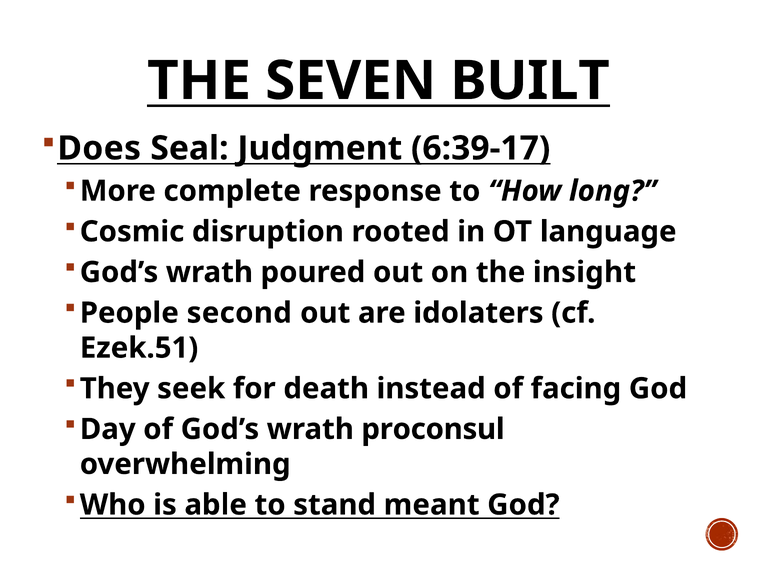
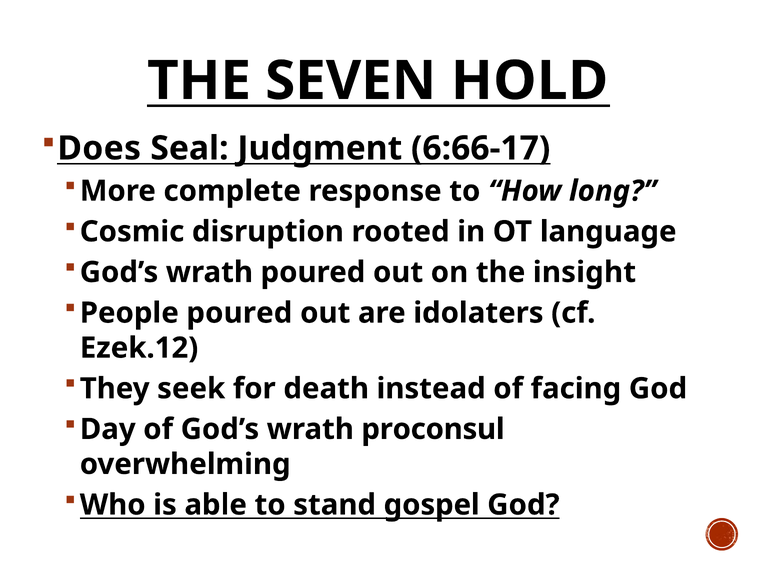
BUILT: BUILT -> HOLD (530, 81)
6:39-17: 6:39-17 -> 6:66-17 (481, 148)
People second: second -> poured (239, 313)
Ezek.51: Ezek.51 -> Ezek.12 (139, 348)
meant: meant -> gospel (432, 505)
